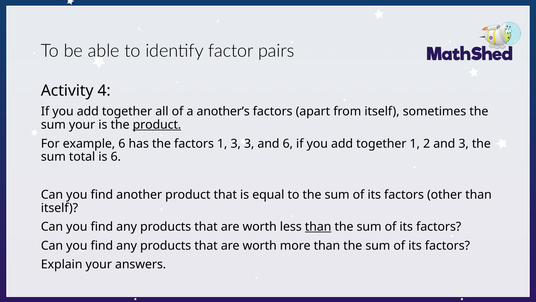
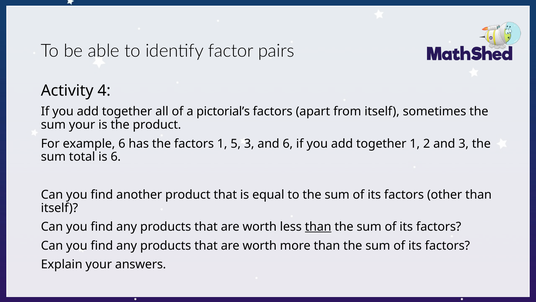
another’s: another’s -> pictorial’s (223, 111)
product underline: present -> none (157, 125)
1 3: 3 -> 5 (236, 143)
